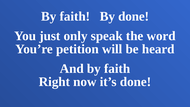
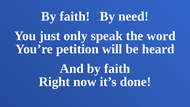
By done: done -> need (134, 16)
